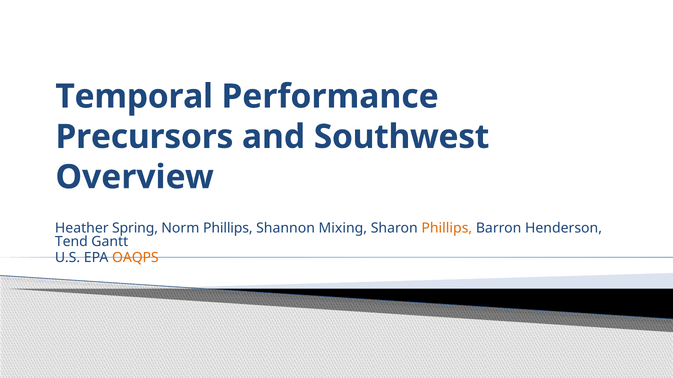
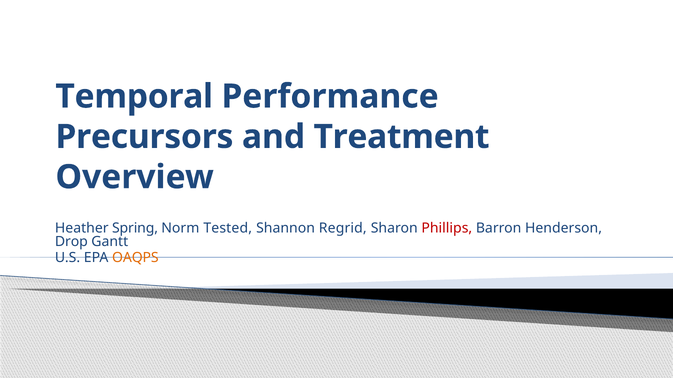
Southwest: Southwest -> Treatment (402, 137)
Norm Phillips: Phillips -> Tested (228, 229)
Mixing: Mixing -> Regrid (343, 229)
Phillips colour: orange -> red (447, 229)
Tend: Tend -> Drop (71, 242)
